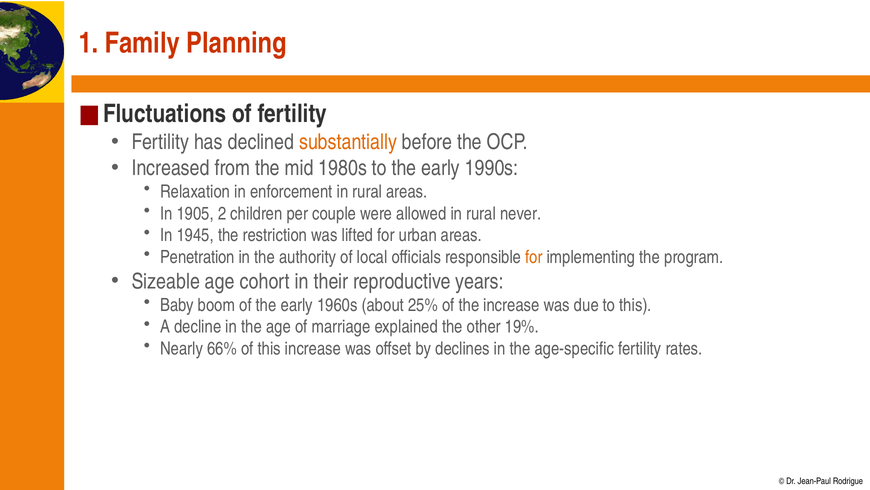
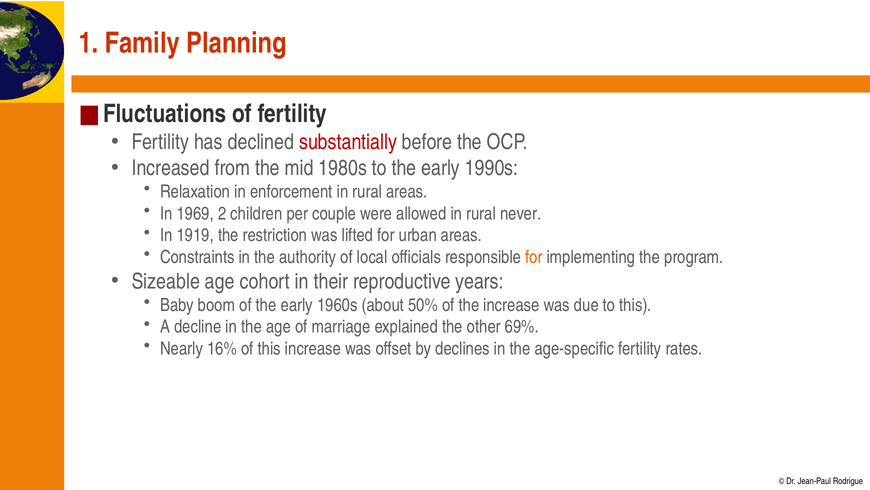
substantially colour: orange -> red (348, 142)
1905: 1905 -> 1969 (195, 213)
1945: 1945 -> 1919 (195, 235)
Penetration: Penetration -> Constraints (197, 257)
25%: 25% -> 50% (423, 305)
19%: 19% -> 69% (522, 327)
66%: 66% -> 16% (222, 348)
